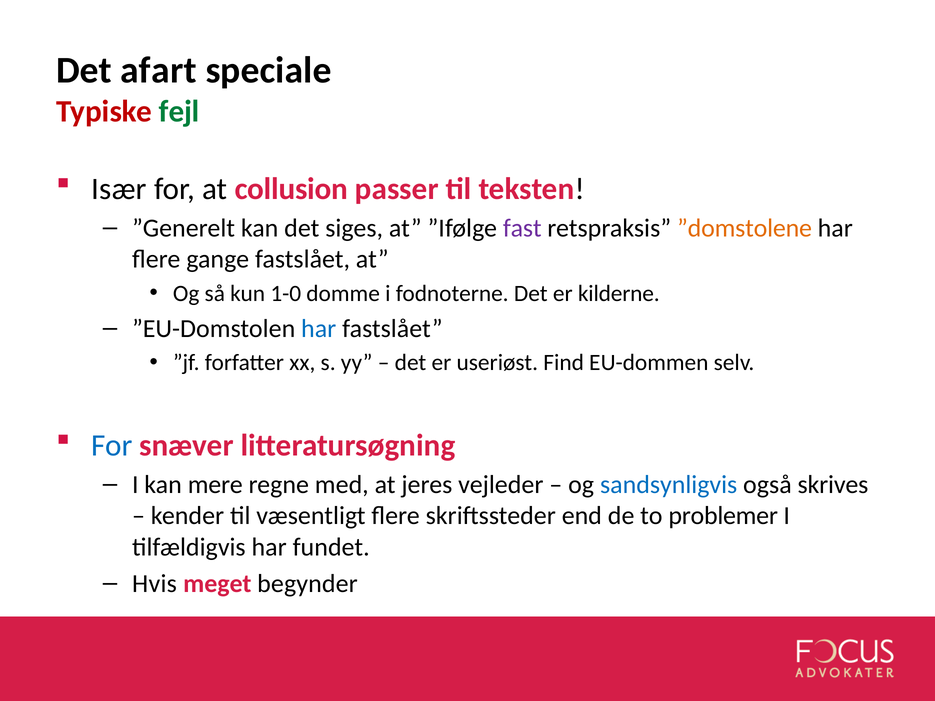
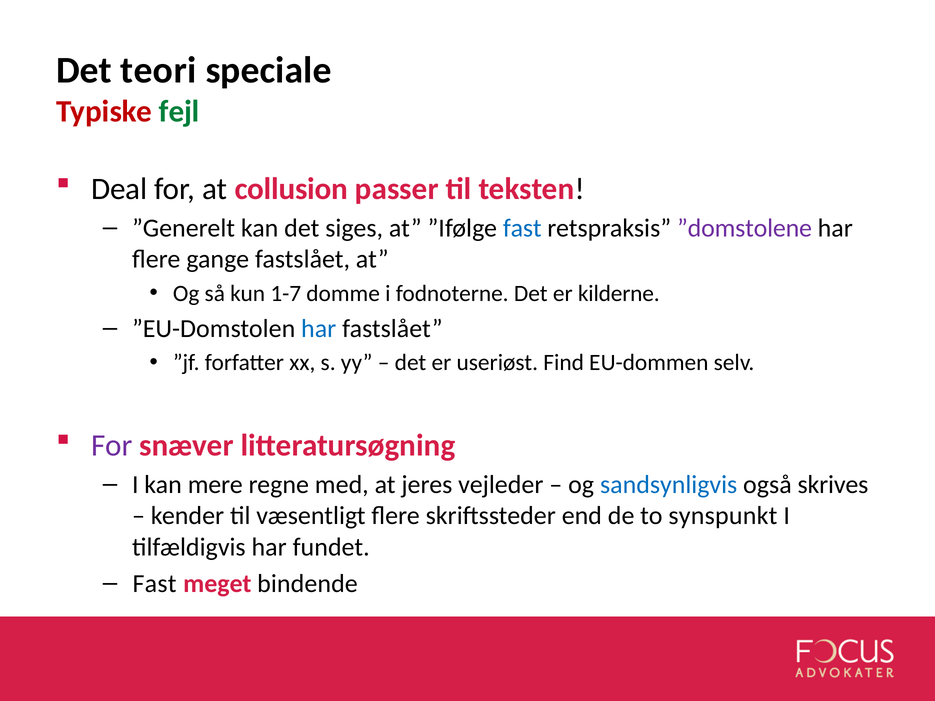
afart: afart -> teori (158, 70)
Især: Især -> Deal (119, 189)
fast colour: purple -> blue (522, 228)
”domstolene colour: orange -> purple (745, 228)
1-0: 1-0 -> 1-7 (286, 294)
For colour: blue -> purple (112, 446)
problemer: problemer -> synspunkt (723, 516)
Hvis: Hvis -> Fast (155, 584)
begynder: begynder -> bindende (308, 584)
